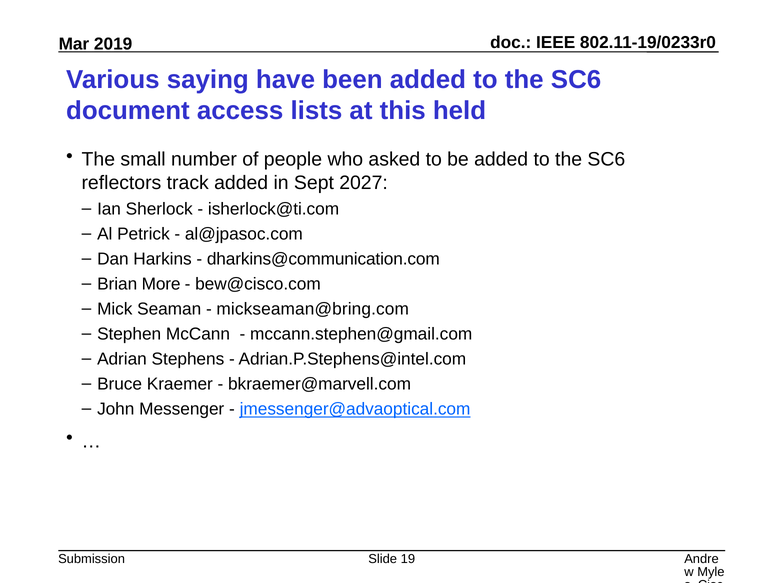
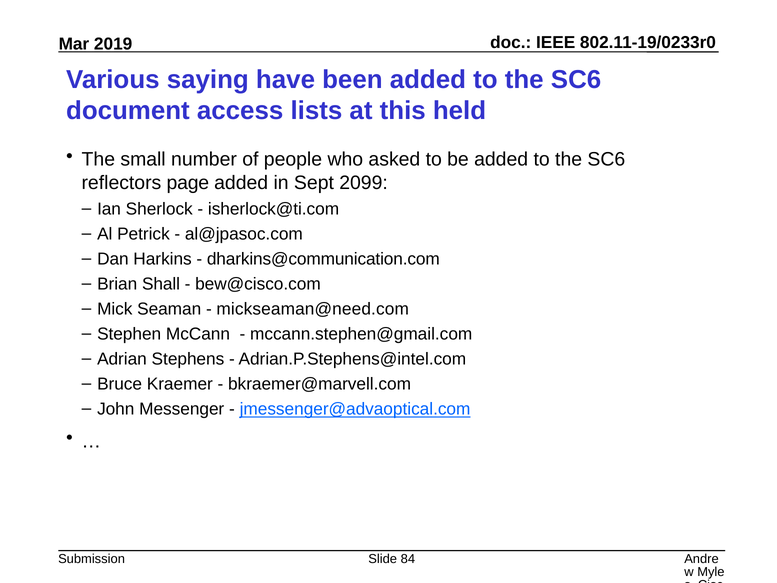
track: track -> page (188, 183)
2027: 2027 -> 2099 (364, 183)
More: More -> Shall (161, 284)
mickseaman@bring.com: mickseaman@bring.com -> mickseaman@need.com (313, 309)
19: 19 -> 84 (408, 559)
